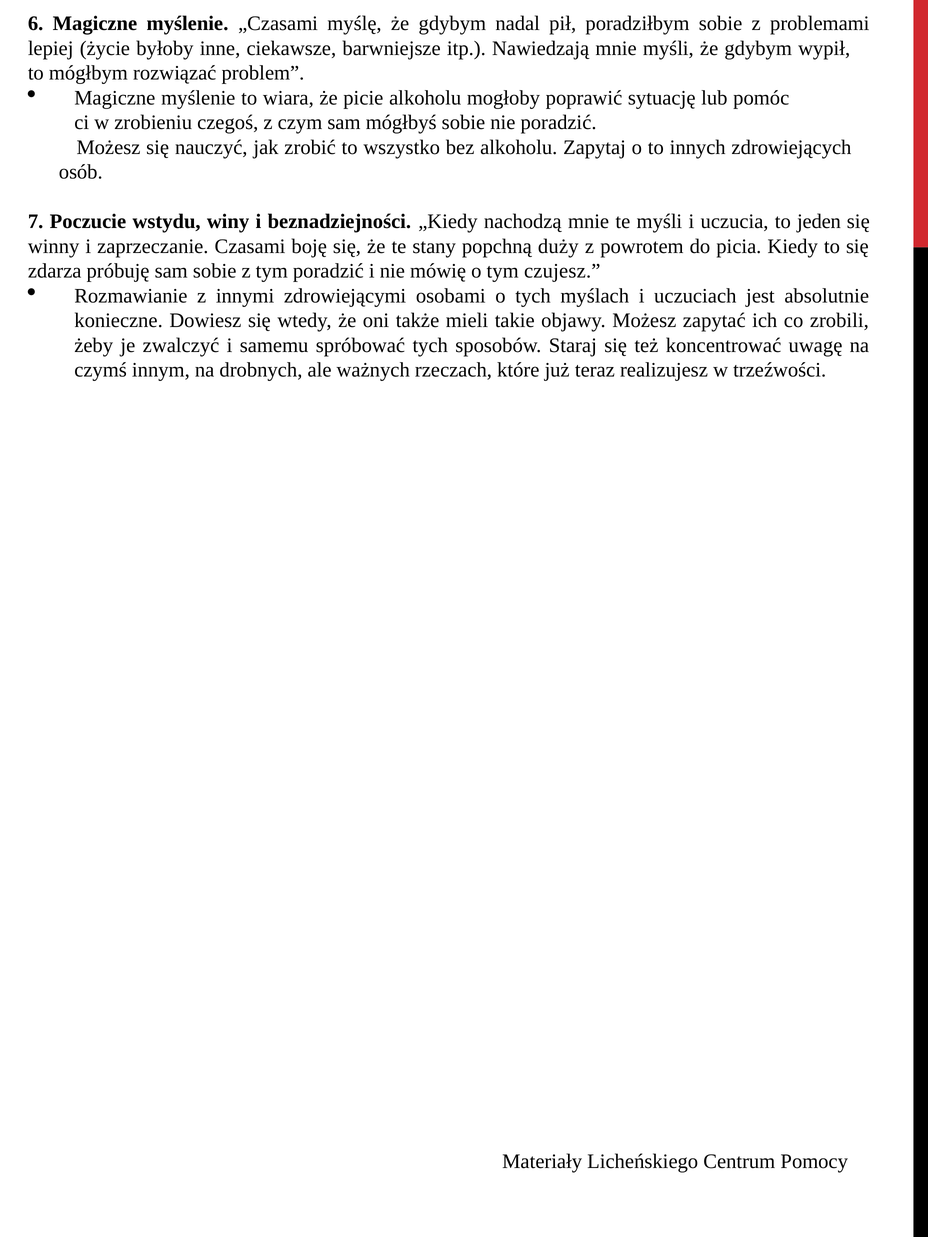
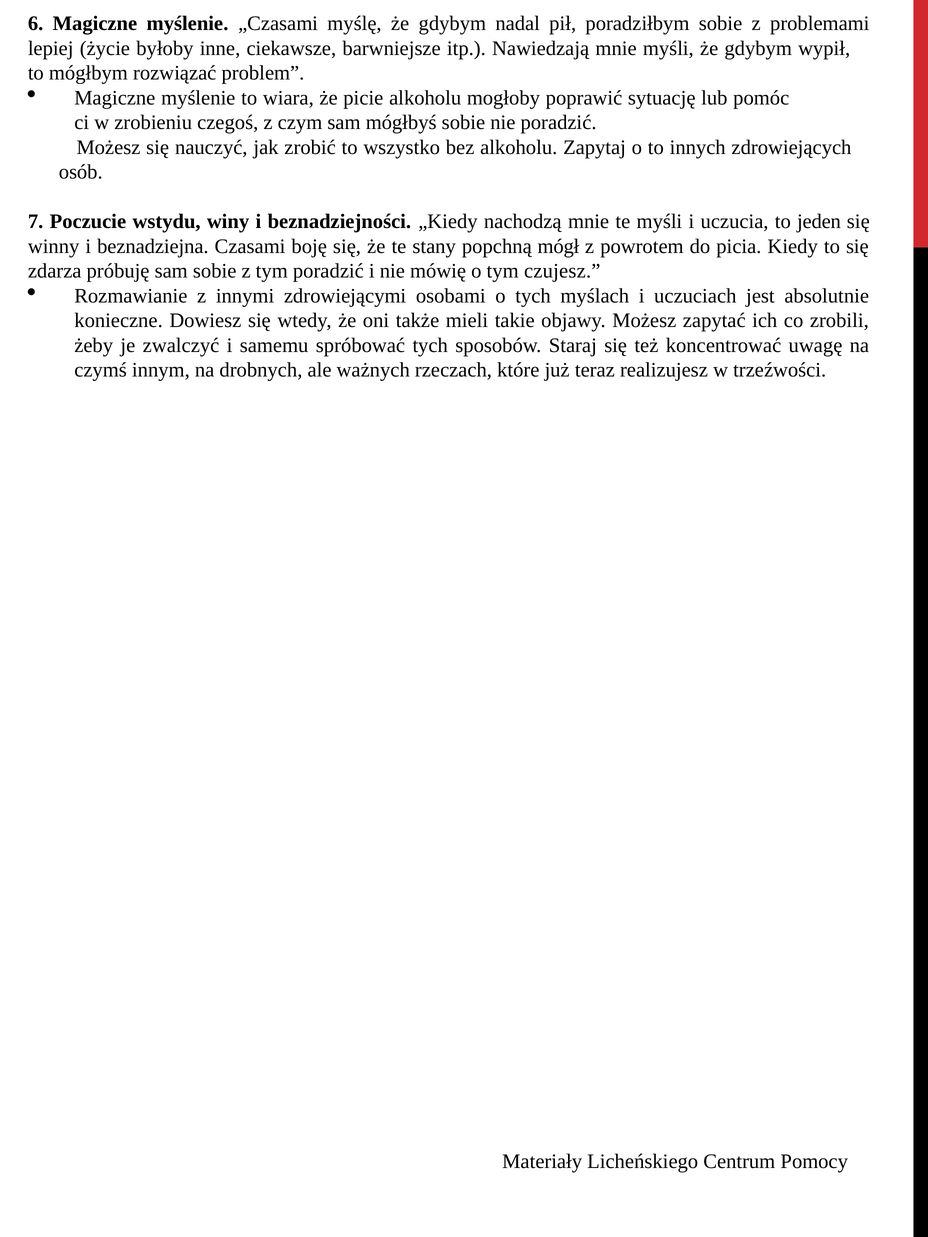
zaprzeczanie: zaprzeczanie -> beznadziejna (153, 246)
duży: duży -> mógł (558, 246)
